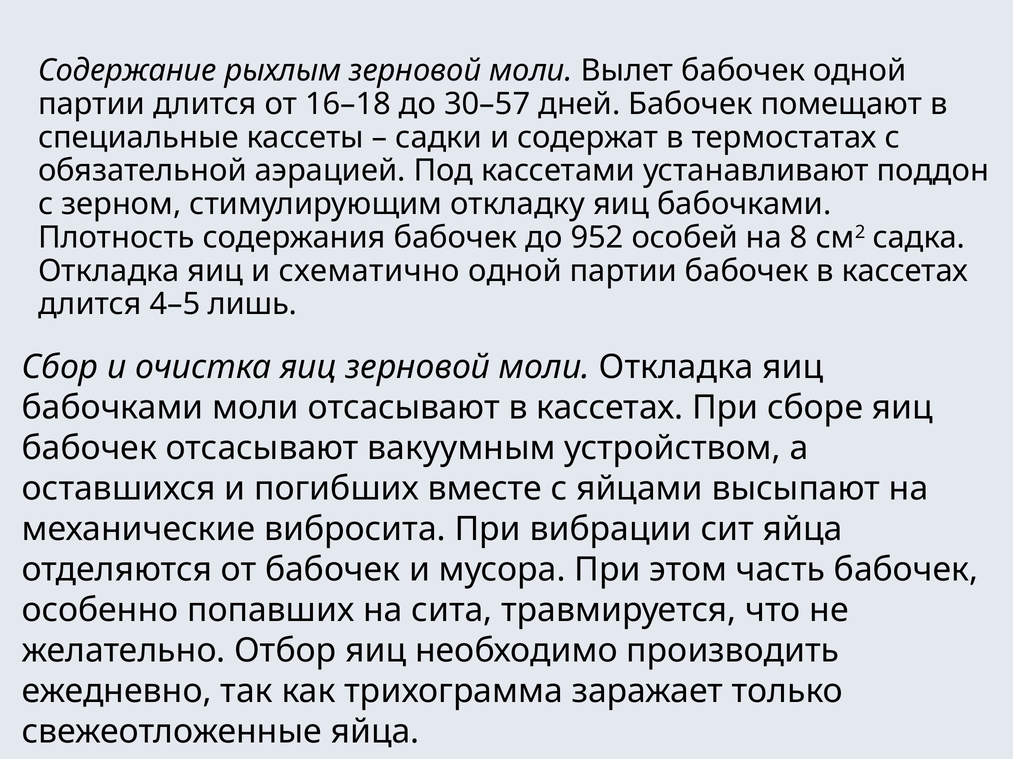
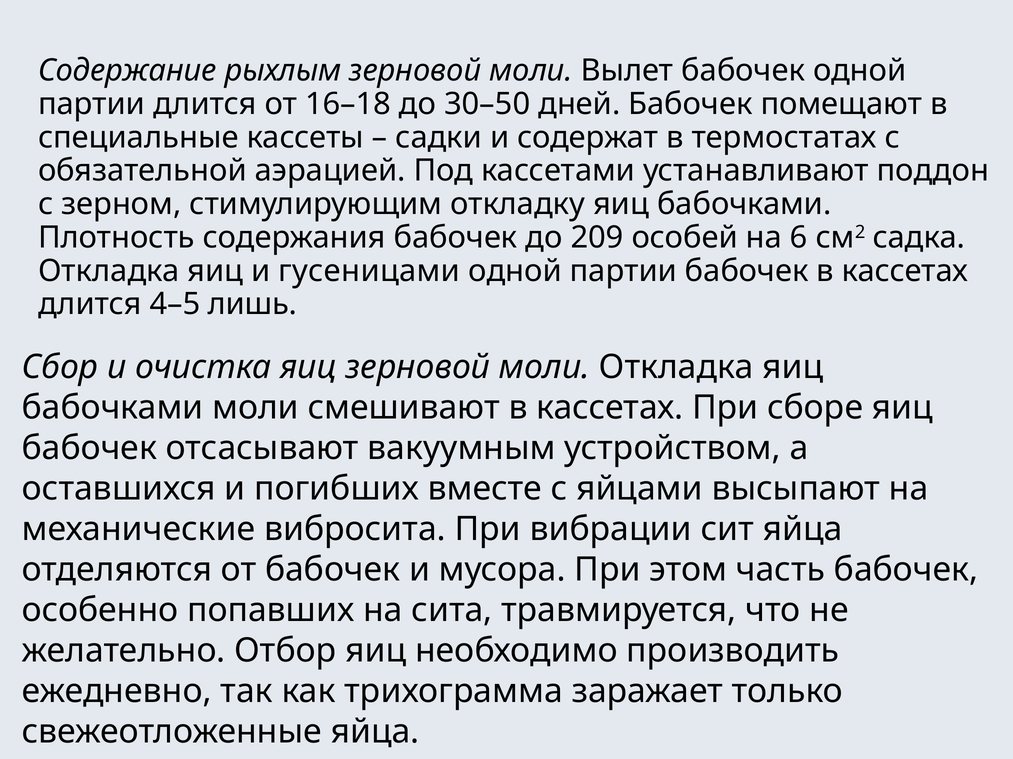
30–57: 30–57 -> 30–50 (487, 104)
952: 952 -> 209 (597, 238)
8: 8 -> 6 (799, 238)
схематично: схематично -> гусеницами (369, 271)
моли отсасывают: отсасывают -> смешивают (404, 408)
